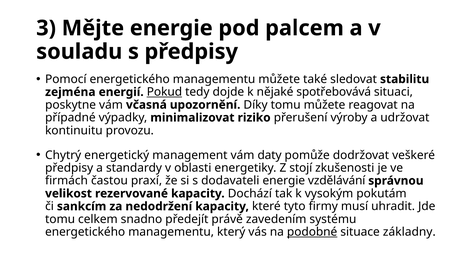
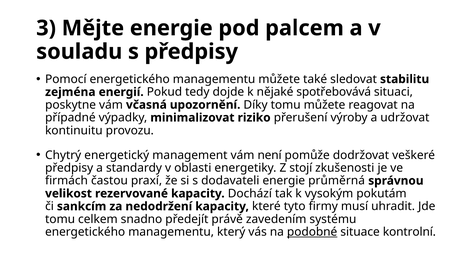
Pokud underline: present -> none (164, 92)
daty: daty -> není (270, 155)
vzdělávání: vzdělávání -> průměrná (337, 181)
základny: základny -> kontrolní (409, 232)
